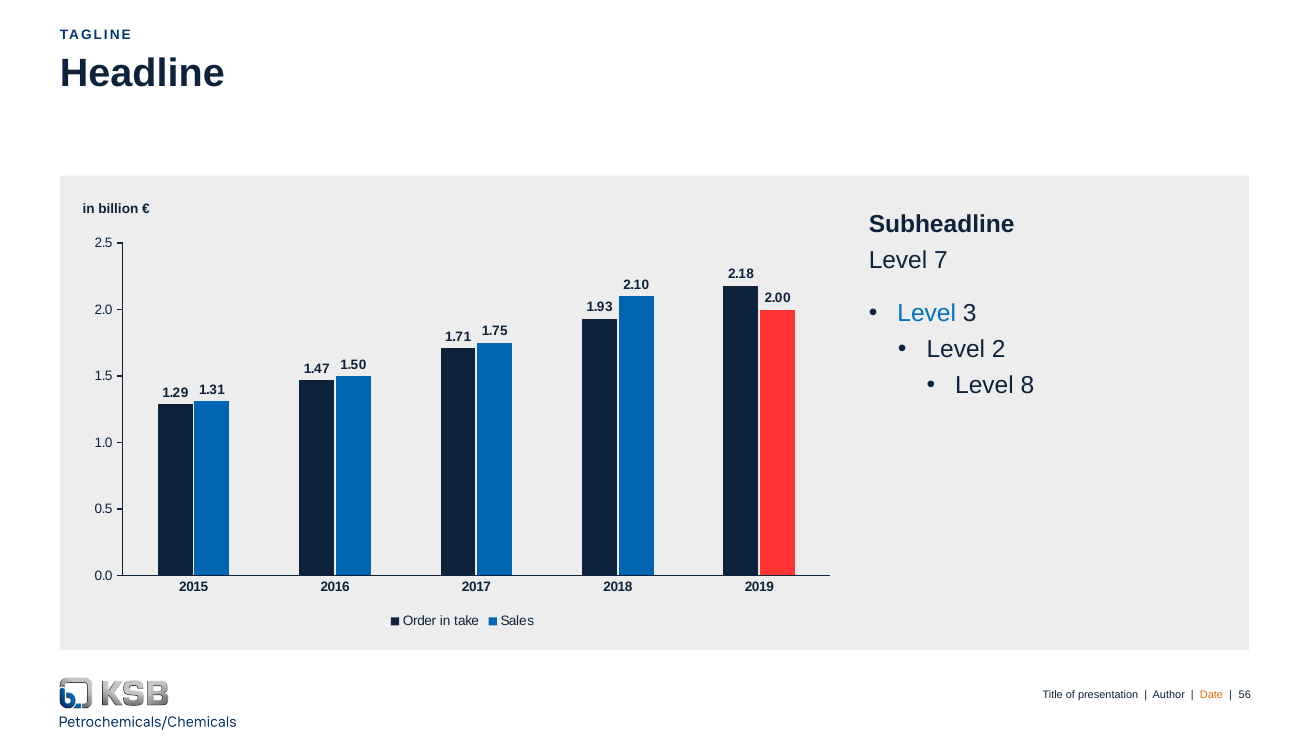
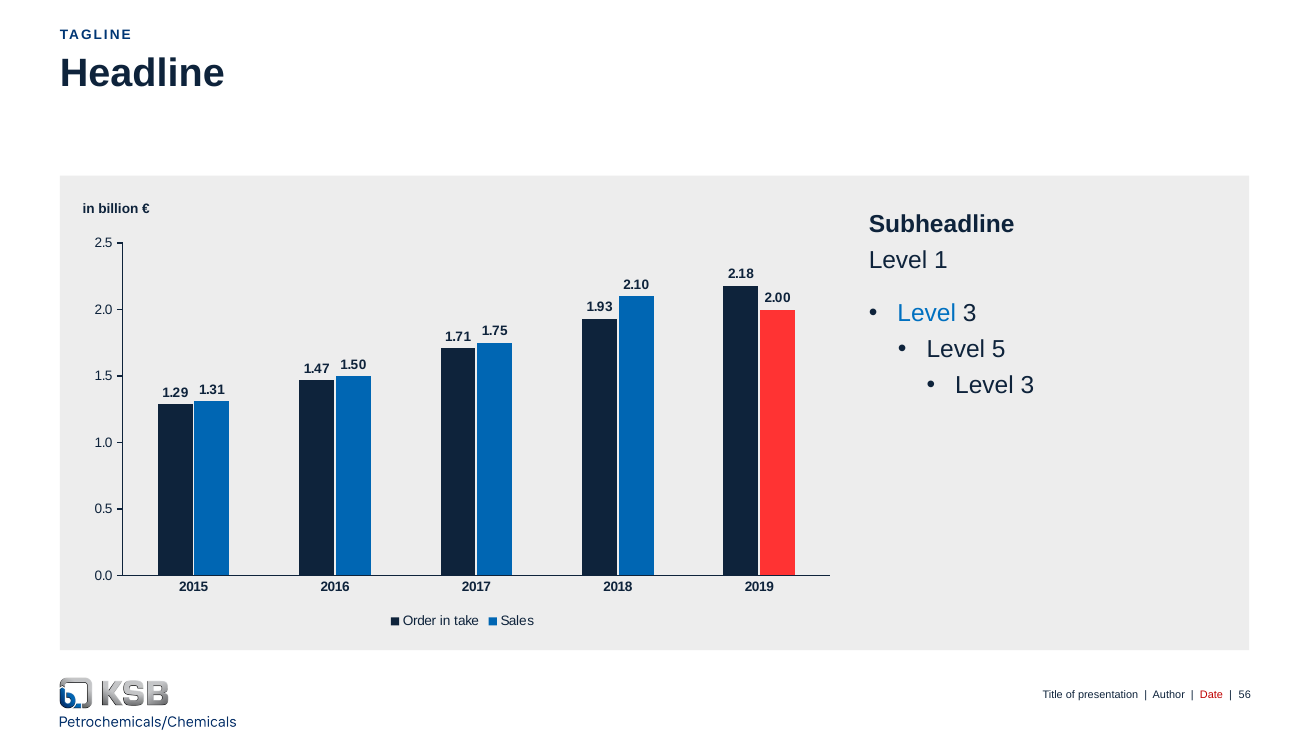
7: 7 -> 1 (941, 261)
2: 2 -> 5 (999, 350)
8: 8 -> 3 (1027, 386)
Date colour: orange -> red (1211, 695)
